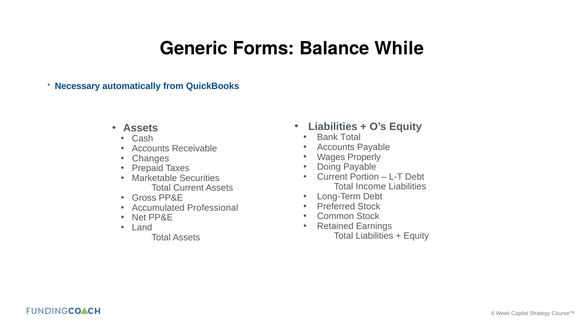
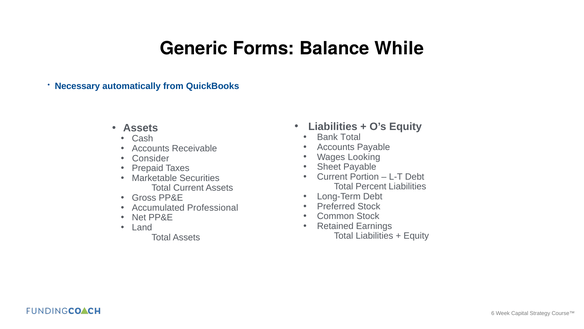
Properly: Properly -> Looking (364, 157)
Changes: Changes -> Consider (151, 158)
Doing: Doing -> Sheet (329, 167)
Income: Income -> Percent (371, 186)
